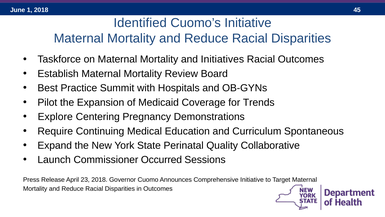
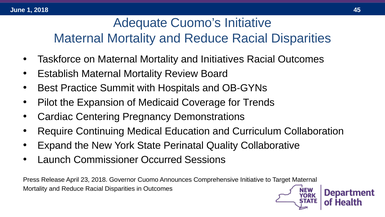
Identified: Identified -> Adequate (140, 23)
Explore: Explore -> Cardiac (55, 117)
Spontaneous: Spontaneous -> Collaboration (314, 131)
